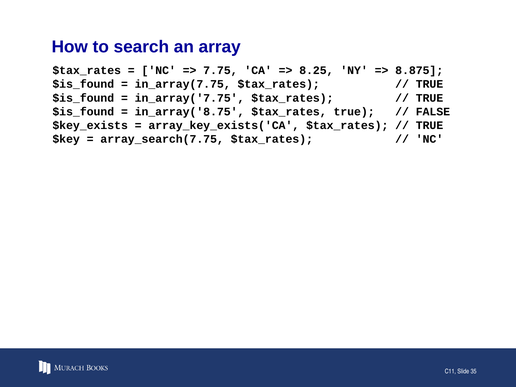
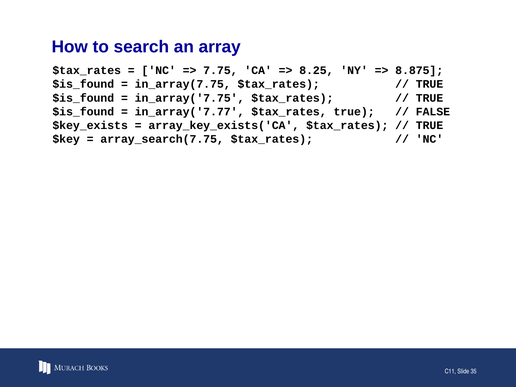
in_array('8.75: in_array('8.75 -> in_array('7.77 (190, 112)
